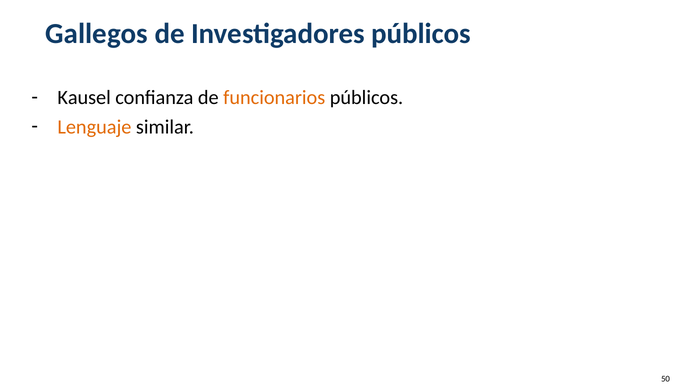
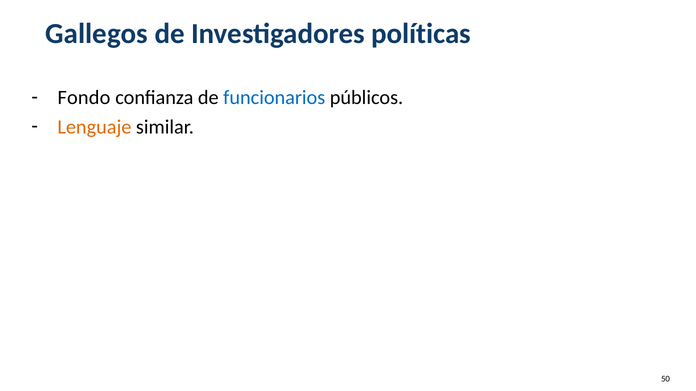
Investigadores públicos: públicos -> políticas (421, 34)
Kausel: Kausel -> Fondo (84, 98)
funcionarios colour: orange -> blue (274, 98)
